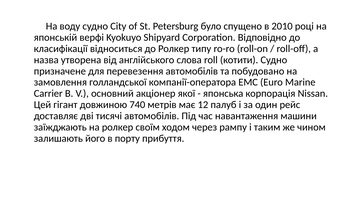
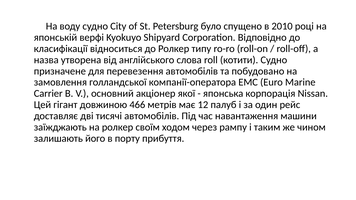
740: 740 -> 466 (137, 105)
